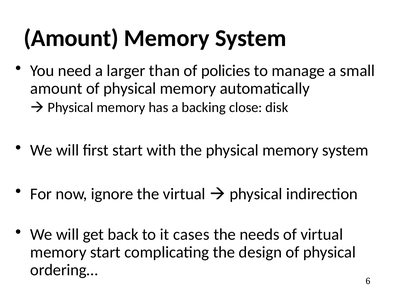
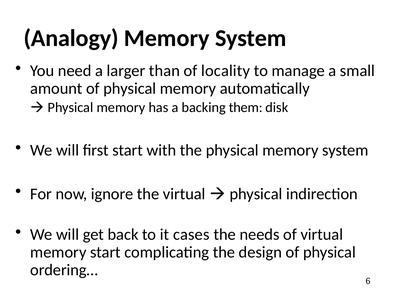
Amount: Amount -> Analogy (71, 38)
policies: policies -> locality (226, 71)
close: close -> them (246, 108)
